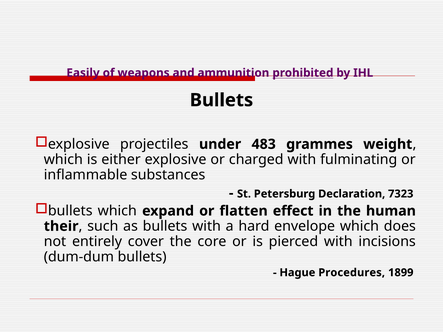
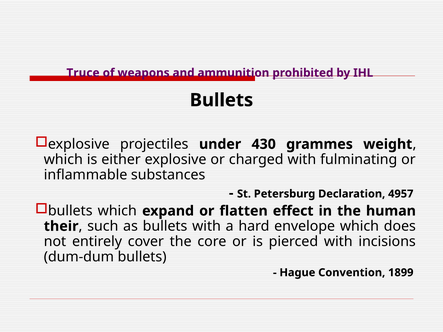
Easily: Easily -> Truce (83, 73)
483: 483 -> 430 (264, 144)
7323: 7323 -> 4957 (401, 194)
Procedures: Procedures -> Convention (352, 273)
